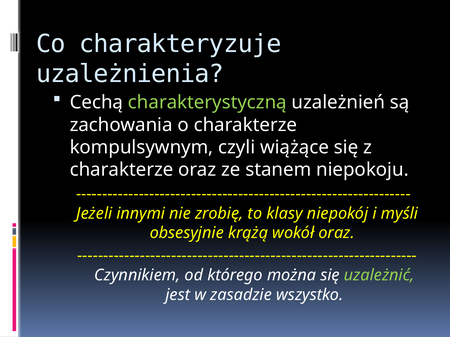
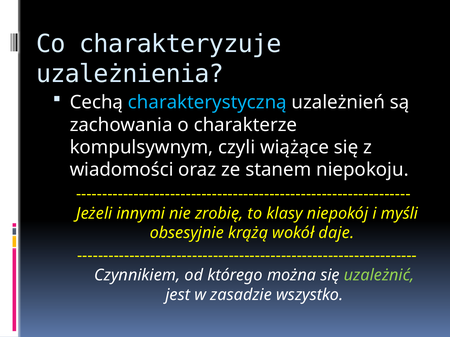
charakterystyczną colour: light green -> light blue (207, 103)
charakterze: charakterze -> wiadomości (122, 170)
wokół oraz: oraz -> daje (337, 233)
